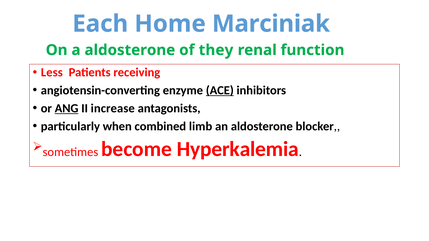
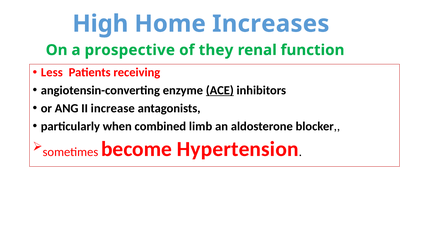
Each: Each -> High (100, 24)
Marciniak: Marciniak -> Increases (271, 24)
a aldosterone: aldosterone -> prospective (130, 50)
ANG underline: present -> none (67, 108)
Hyperkalemia: Hyperkalemia -> Hypertension (238, 149)
